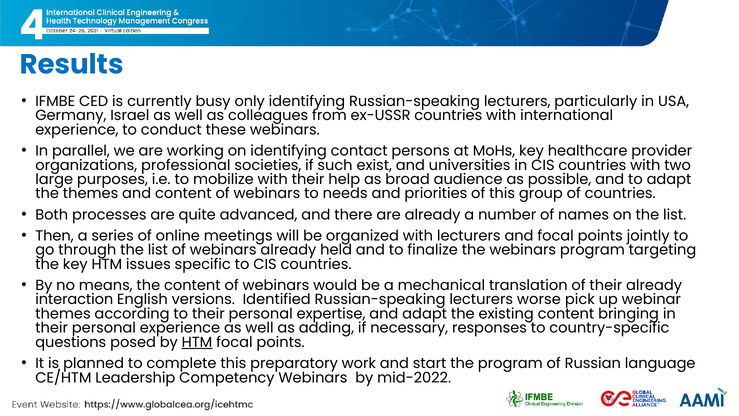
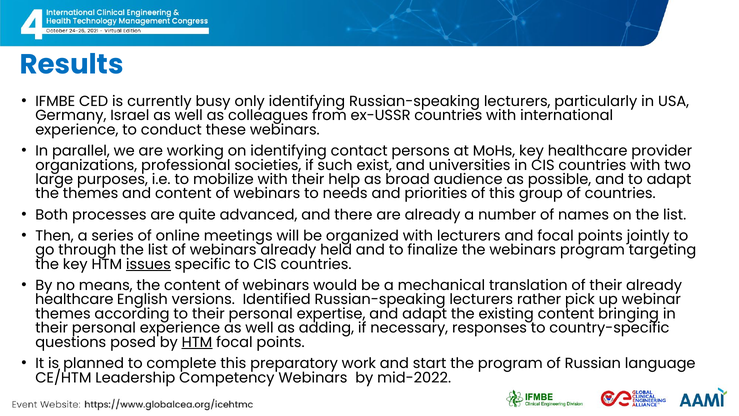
issues underline: none -> present (148, 264)
interaction: interaction -> healthcare (74, 299)
worse: worse -> rather (539, 299)
